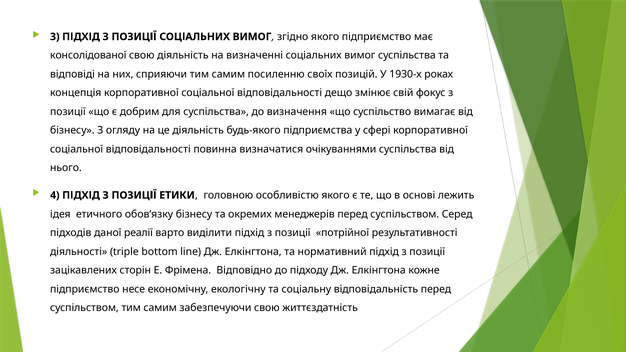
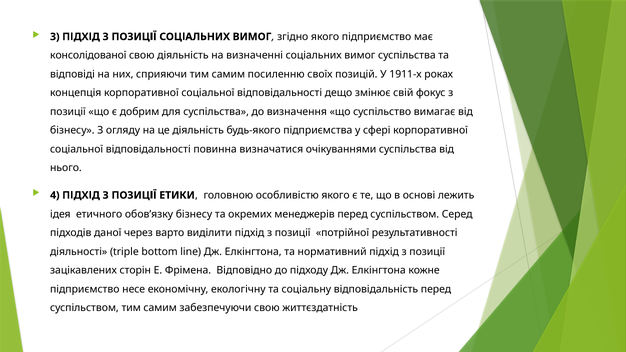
1930-х: 1930-х -> 1911-х (406, 74)
реалії: реалії -> через (138, 233)
